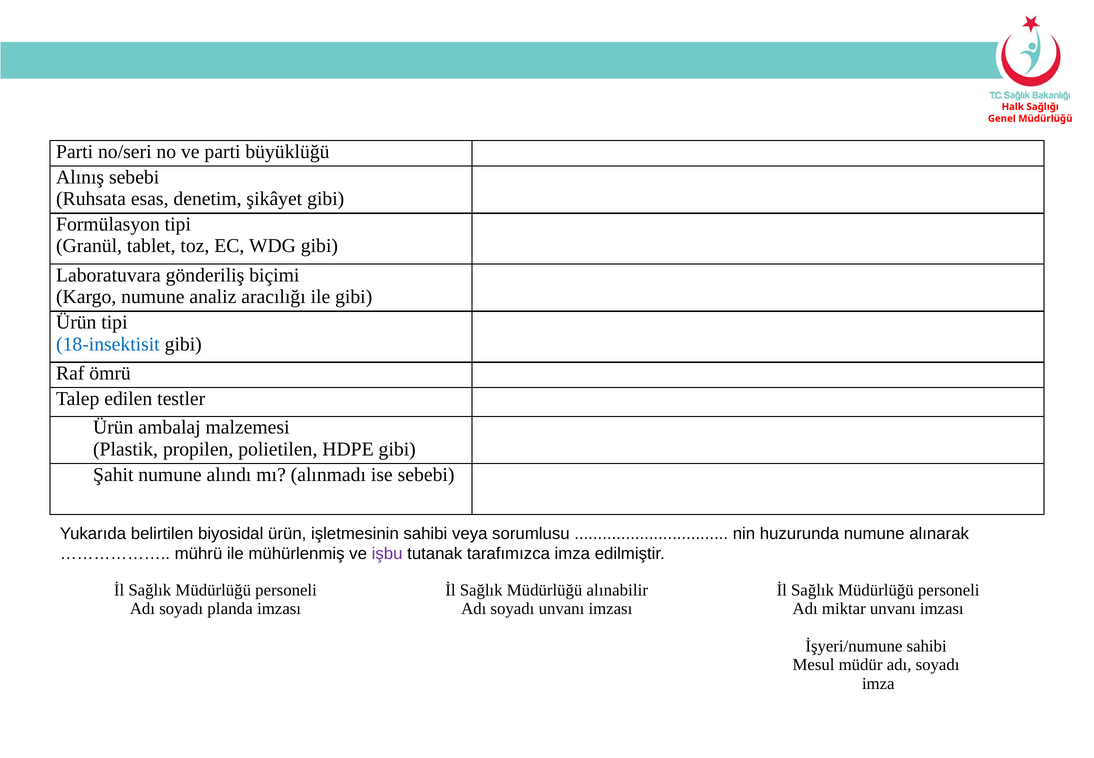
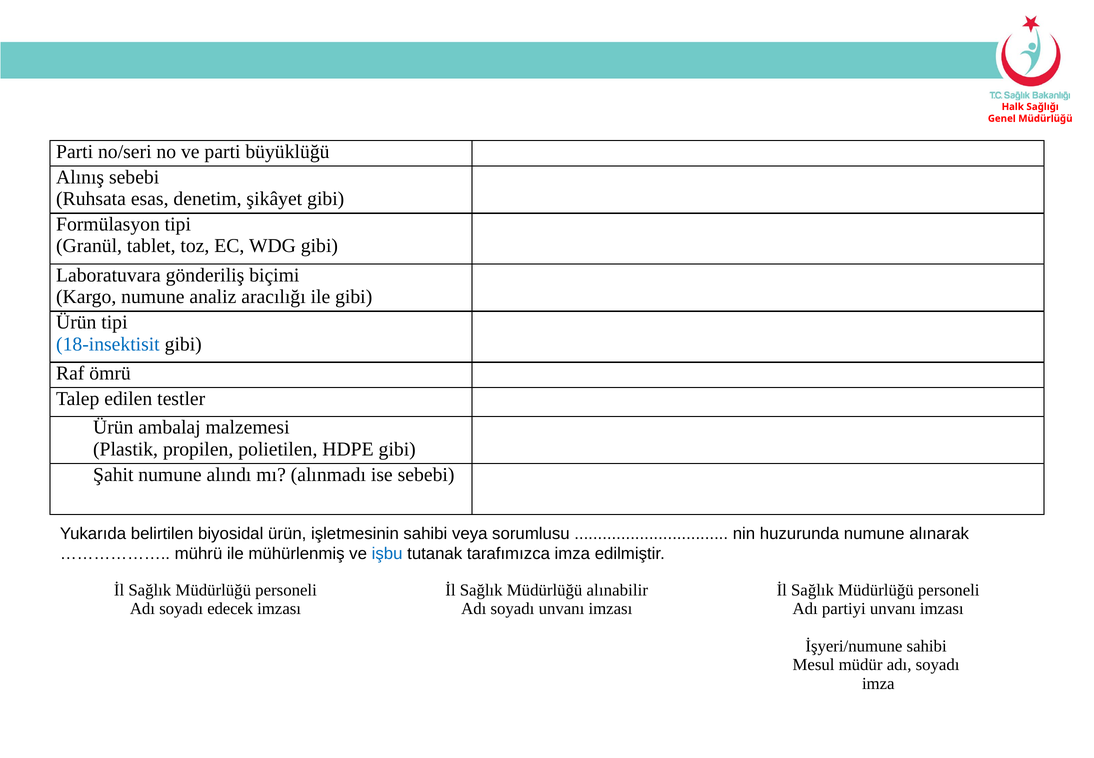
işbu colour: purple -> blue (387, 553)
planda: planda -> edecek (230, 608)
miktar: miktar -> partiyi (844, 608)
